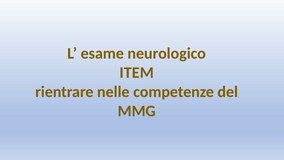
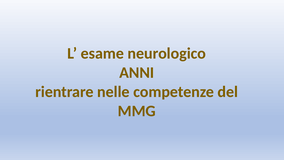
ITEM: ITEM -> ANNI (137, 73)
